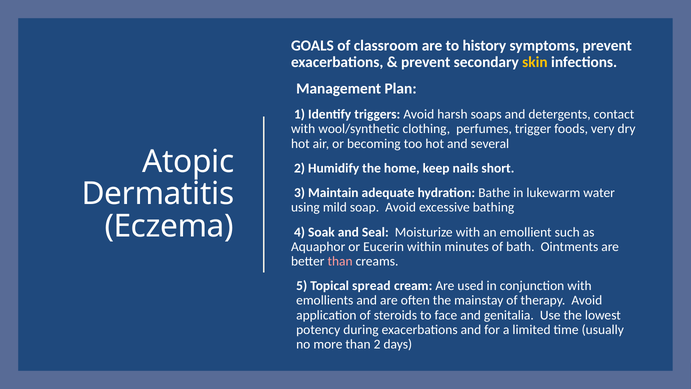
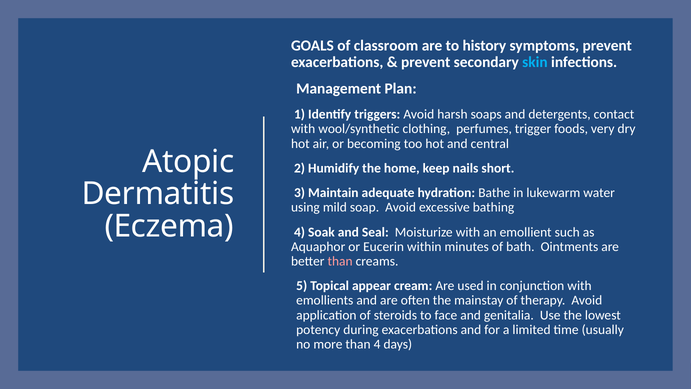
skin colour: yellow -> light blue (535, 62)
several: several -> central (490, 143)
spread: spread -> appear (371, 286)
than 2: 2 -> 4 (377, 344)
